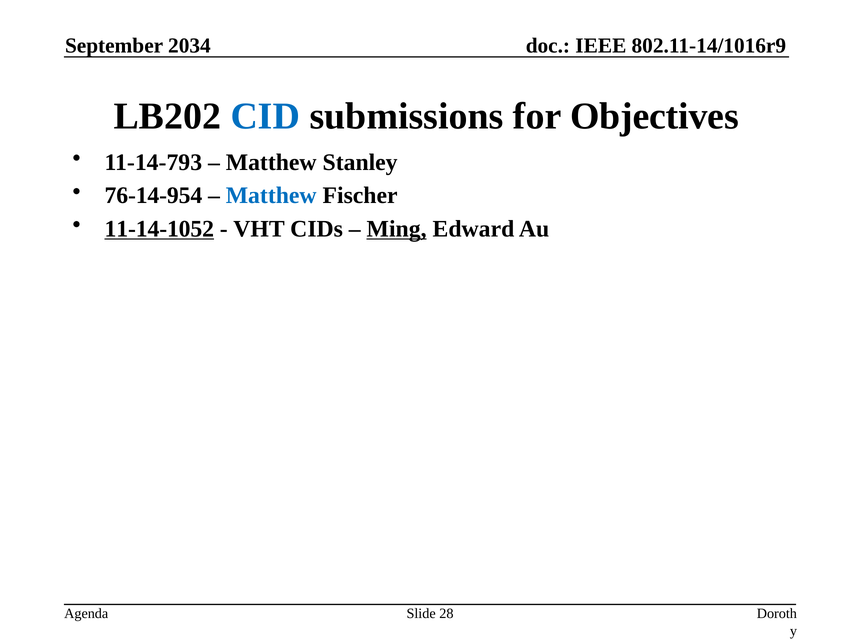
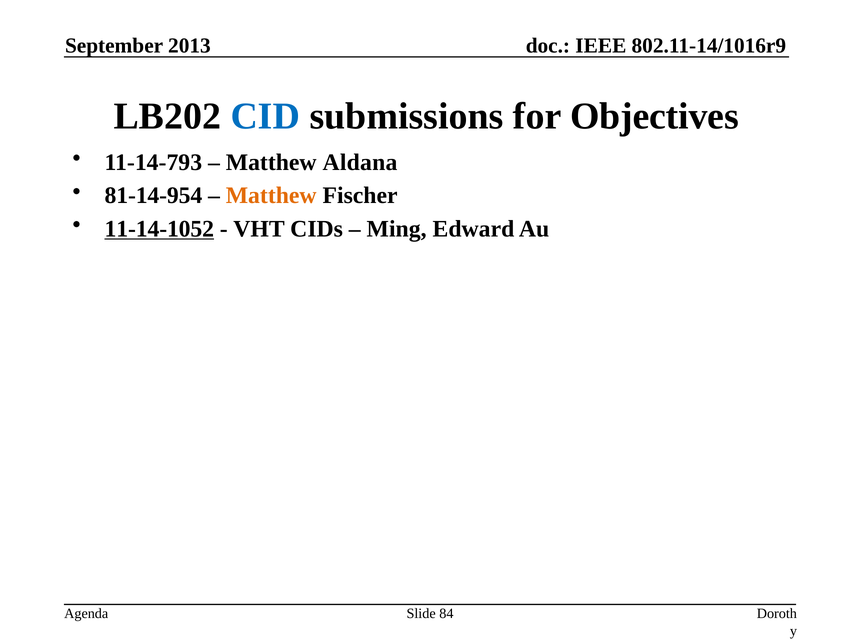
2034: 2034 -> 2013 (189, 46)
Matthew Stanley: Stanley -> Aldana (360, 162)
76-14-954: 76-14-954 -> 81-14-954 (153, 196)
Matthew colour: blue -> orange (271, 196)
Ming underline: present -> none (397, 229)
28: 28 -> 84 (446, 614)
